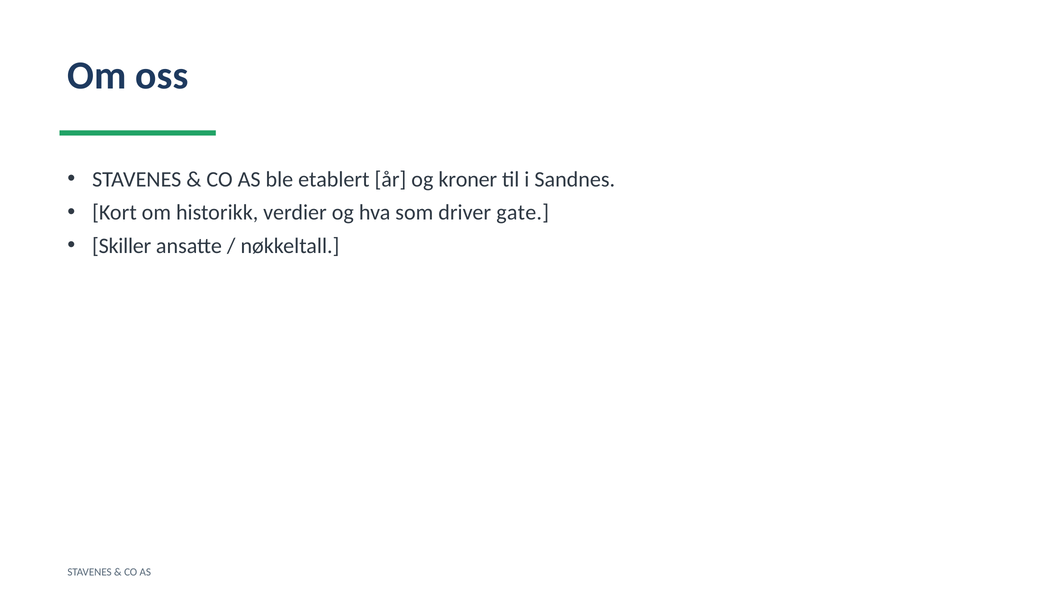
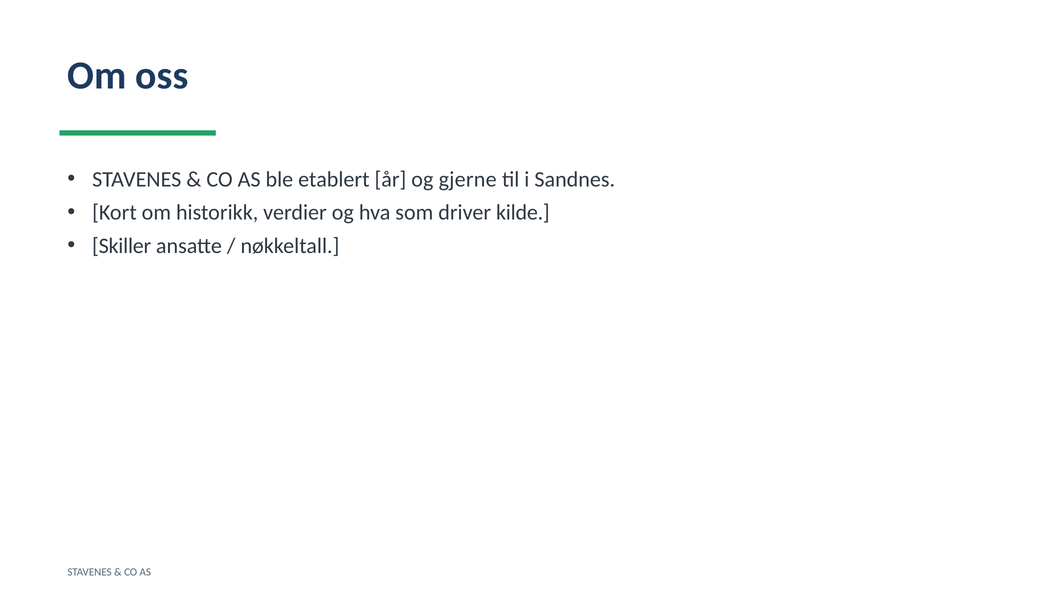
kroner: kroner -> gjerne (468, 179)
gate: gate -> kilde (523, 212)
